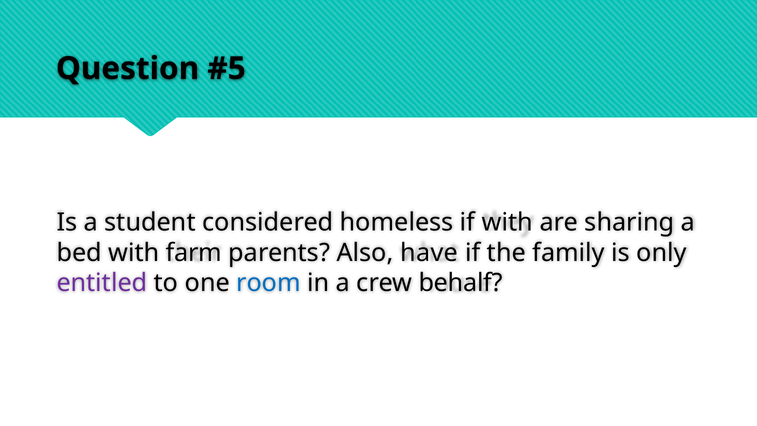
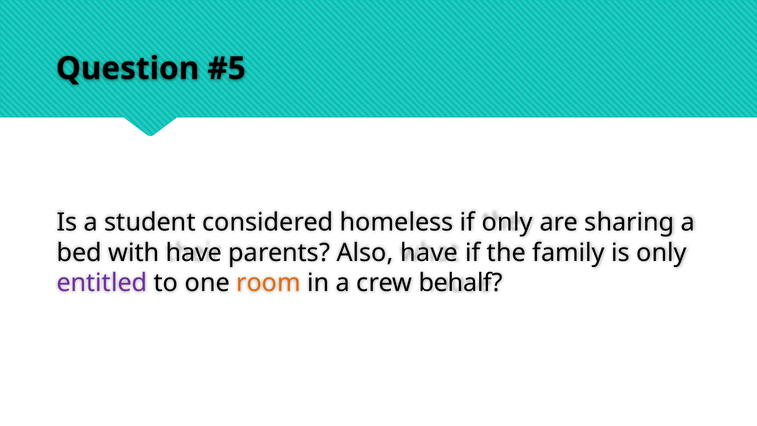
if with: with -> only (507, 222)
with farm: farm -> have (194, 253)
room colour: blue -> orange (269, 283)
